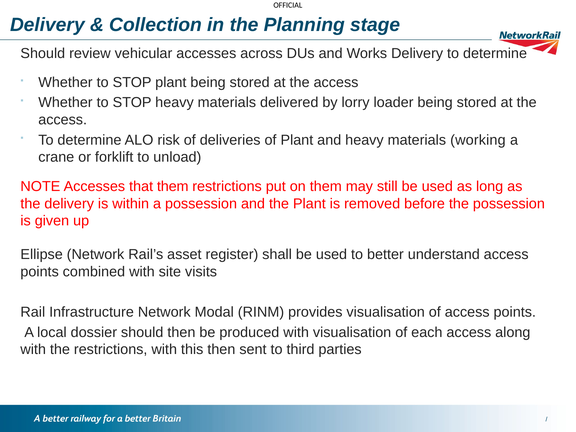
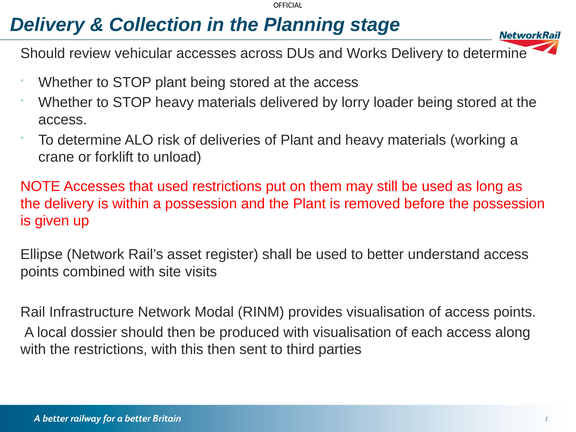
that them: them -> used (173, 186)
